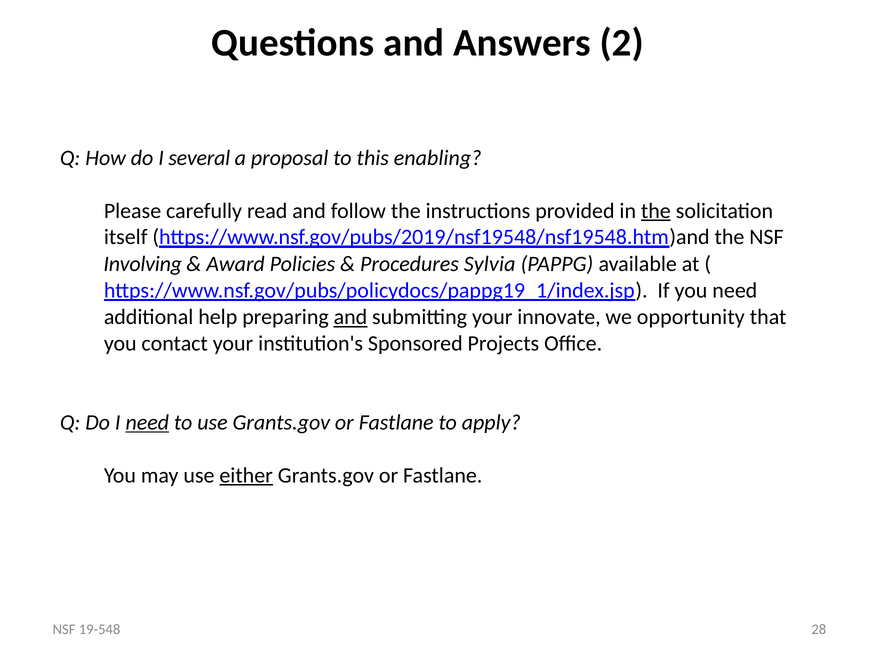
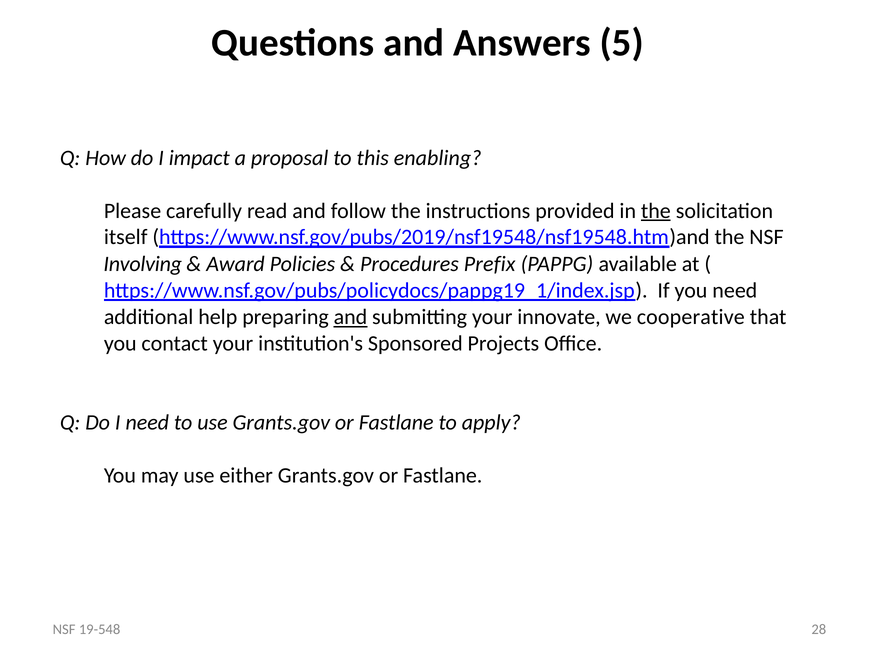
2: 2 -> 5 (622, 43)
several: several -> impact (199, 158)
Sylvia: Sylvia -> Prefix (490, 264)
opportunity: opportunity -> cooperative (691, 317)
need underline: present -> none (147, 423)
either underline: present -> none (246, 476)
